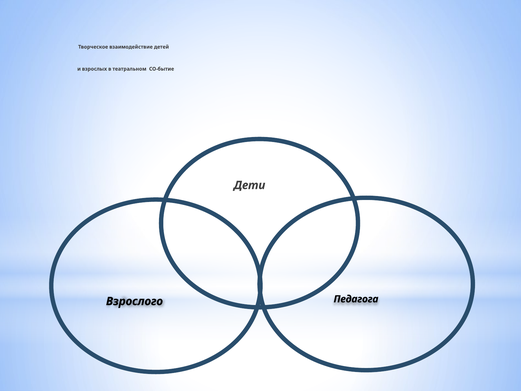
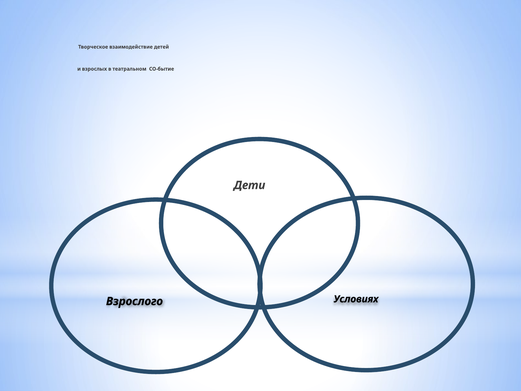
Педагога: Педагога -> Условиях (356, 299)
